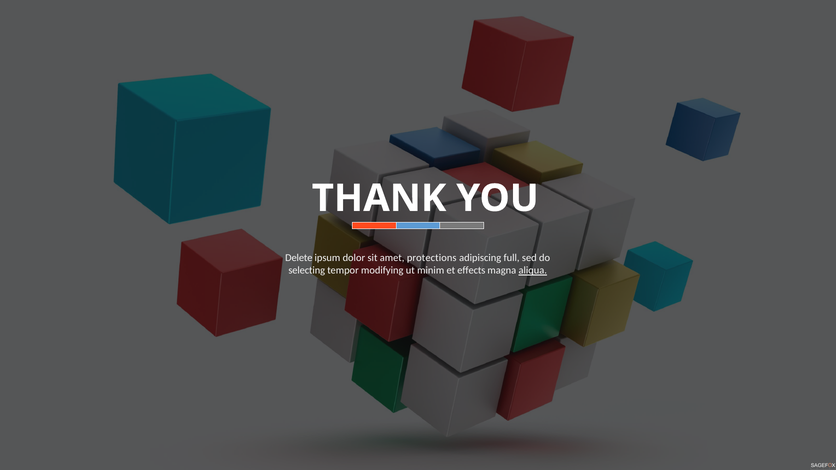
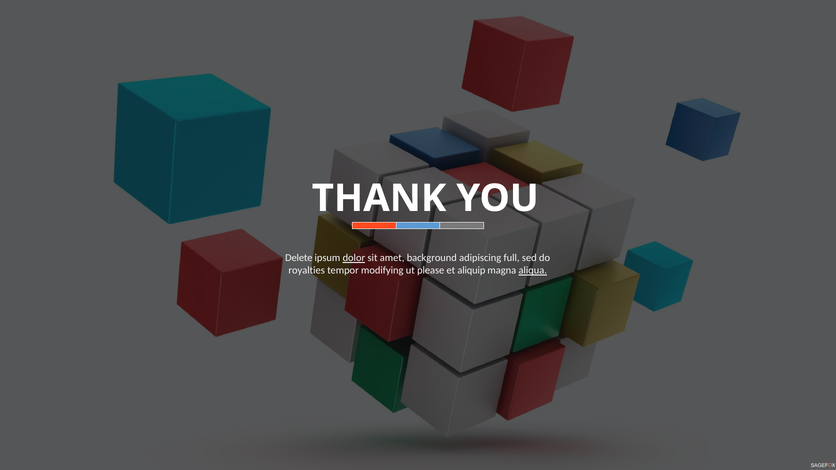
dolor underline: none -> present (354, 258)
protections: protections -> background (432, 258)
selecting: selecting -> royalties (307, 271)
minim: minim -> please (431, 271)
effects: effects -> aliquip (471, 271)
